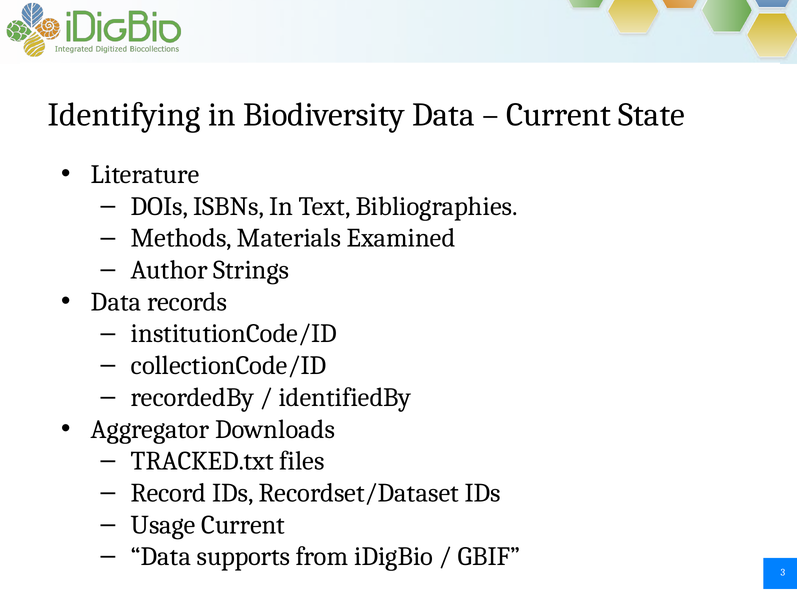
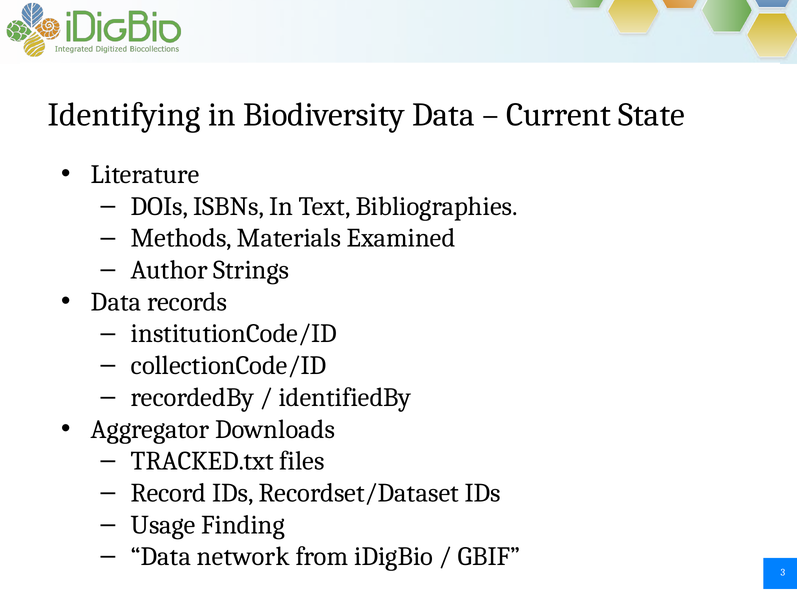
Usage Current: Current -> Finding (243, 525)
supports: supports -> network (243, 557)
